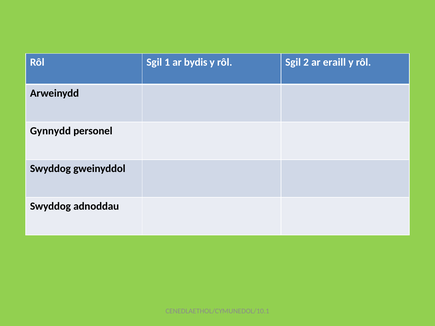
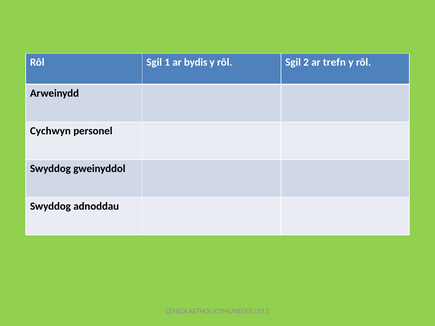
eraill: eraill -> trefn (334, 62)
Gynnydd: Gynnydd -> Cychwyn (50, 131)
